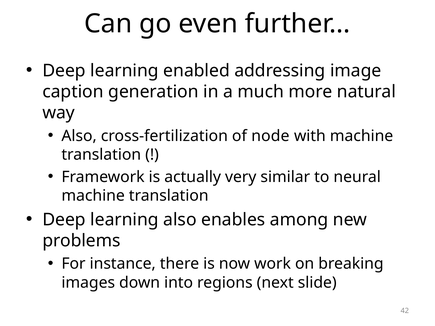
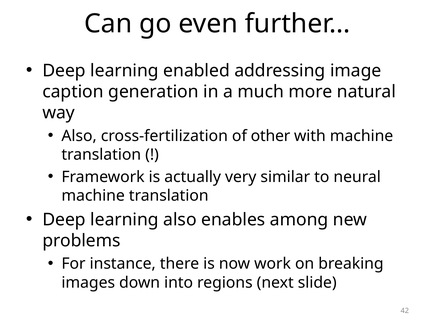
node: node -> other (271, 136)
